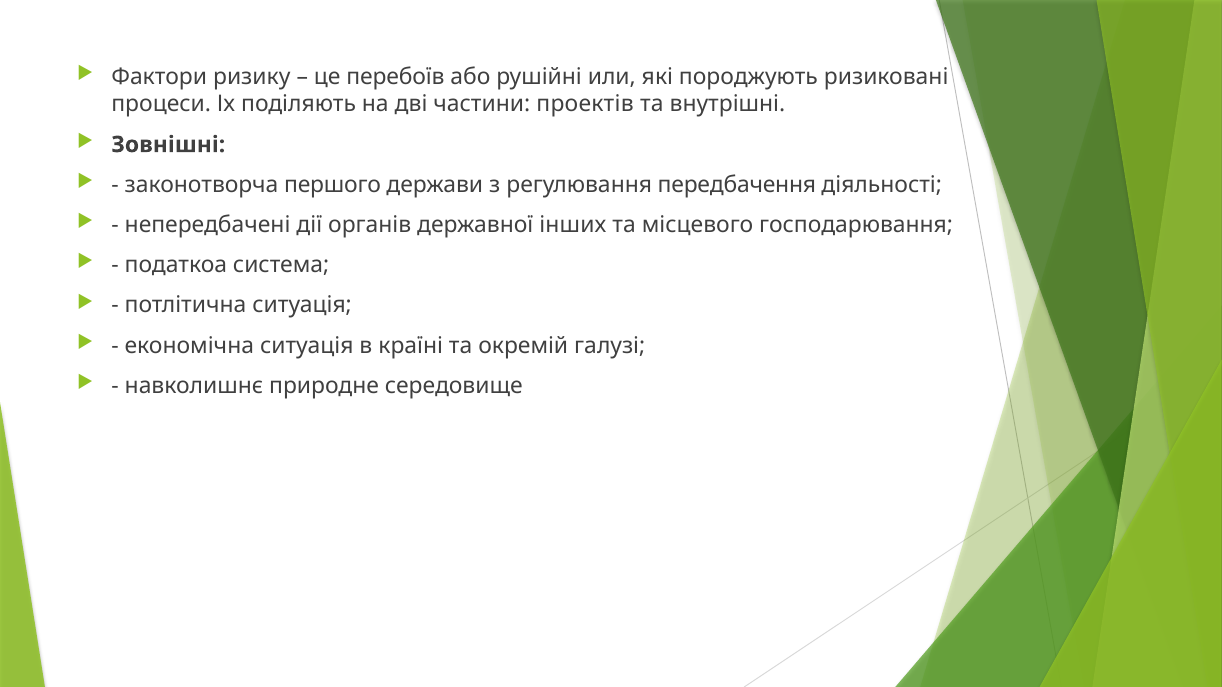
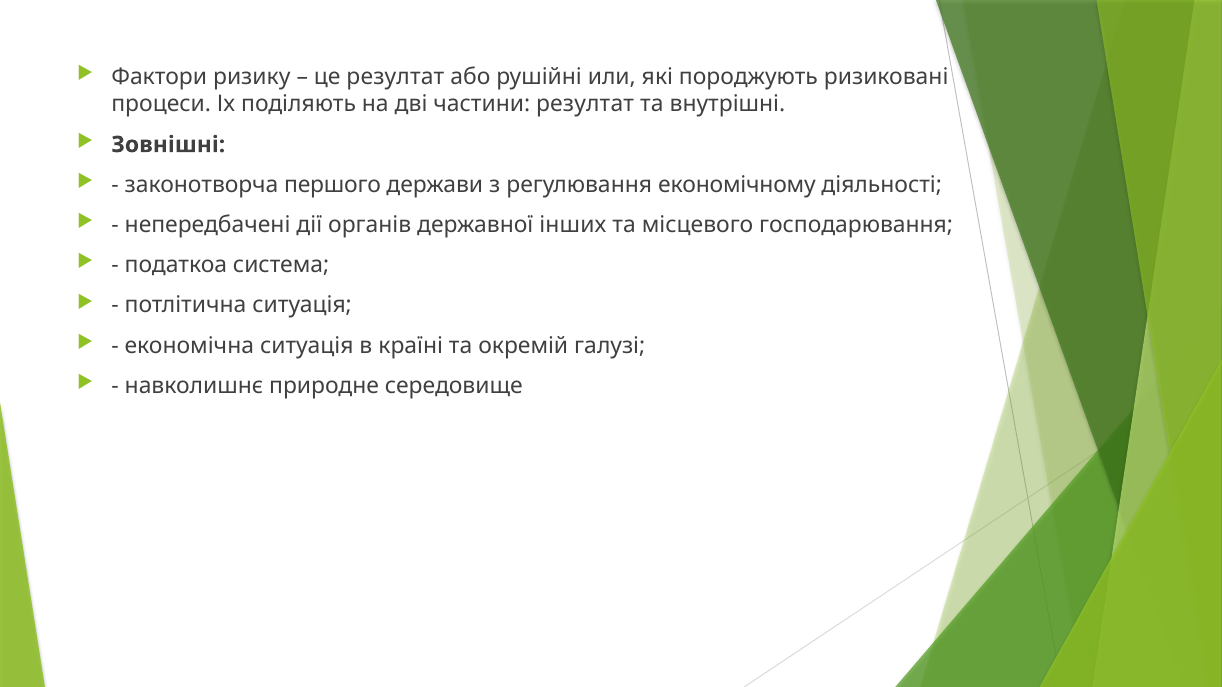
це перебоїв: перебоїв -> резултат (395, 77)
частини проектів: проектів -> резултат (585, 104)
передбачення: передбачення -> економічному (737, 185)
